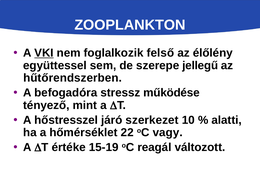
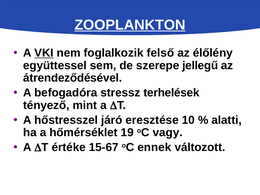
ZOOPLANKTON underline: none -> present (130, 25)
hűtőrendszerben: hűtőrendszerben -> átrendeződésével (73, 78)
működése: működése -> terhelések (171, 93)
szerkezet: szerkezet -> eresztése (152, 120)
22: 22 -> 19 (127, 133)
15-19: 15-19 -> 15-67 (104, 147)
reagál: reagál -> ennek (154, 147)
